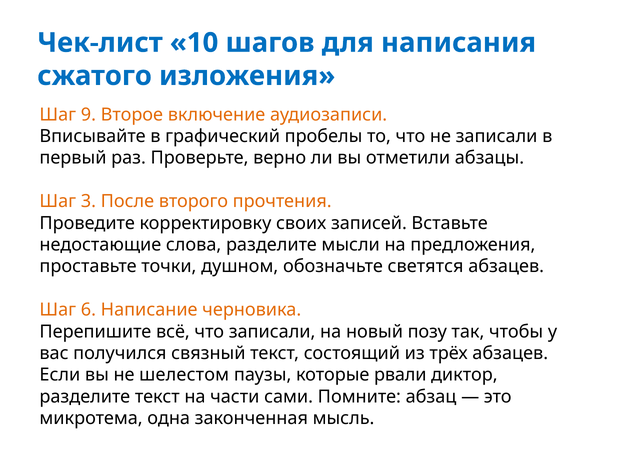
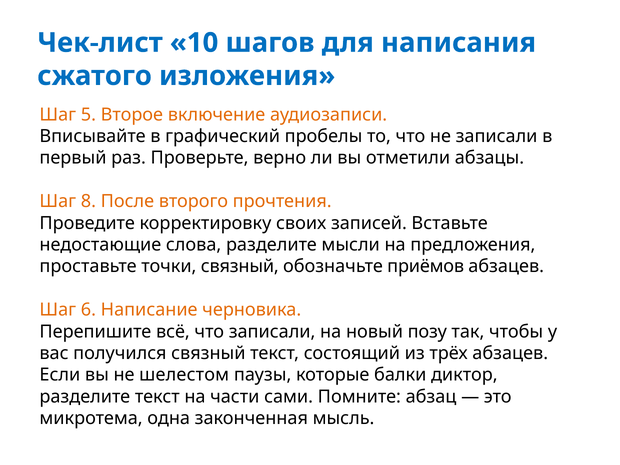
9: 9 -> 5 (88, 115)
3: 3 -> 8 (88, 201)
точки душном: душном -> связный (240, 266)
светятся: светятся -> приёмов (426, 266)
рвали: рвали -> балки (400, 375)
